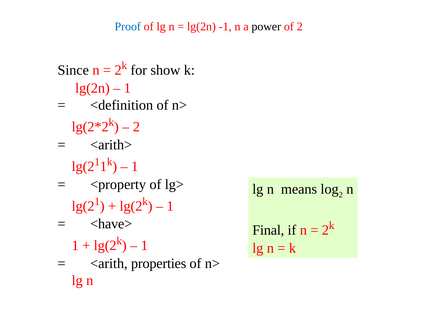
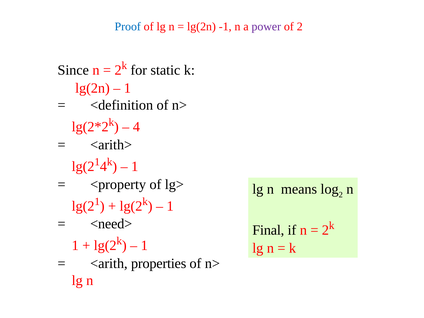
power colour: black -> purple (266, 26)
show: show -> static (165, 70)
2: 2 -> 4 (136, 127)
1 1: 1 -> 4 (103, 166)
<have>: <have> -> <need> (111, 224)
